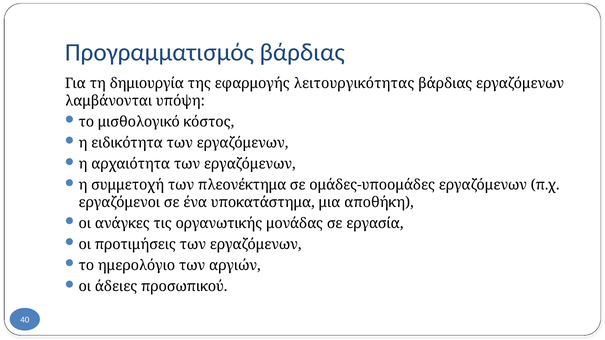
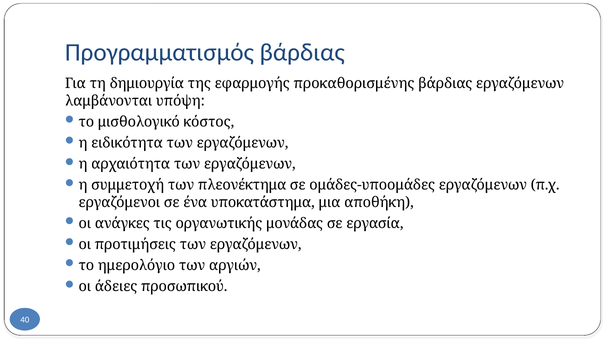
λειτουργικότητας: λειτουργικότητας -> προκαθορισμένης (354, 84)
